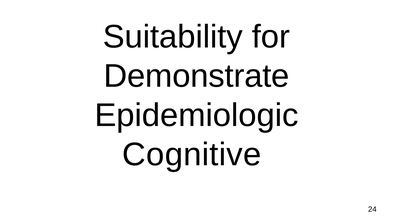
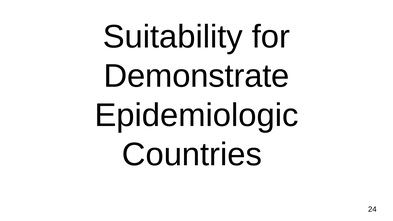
Cognitive: Cognitive -> Countries (192, 155)
